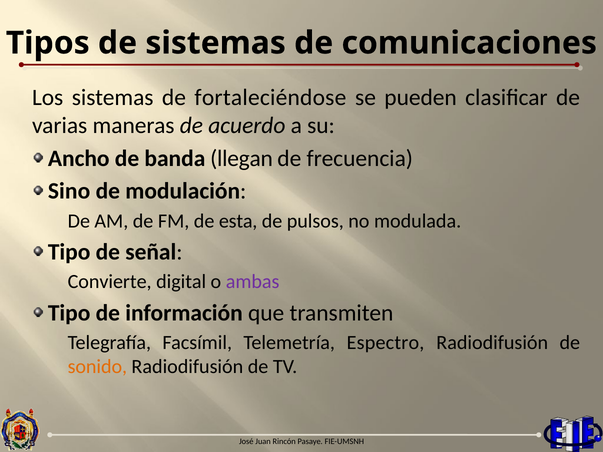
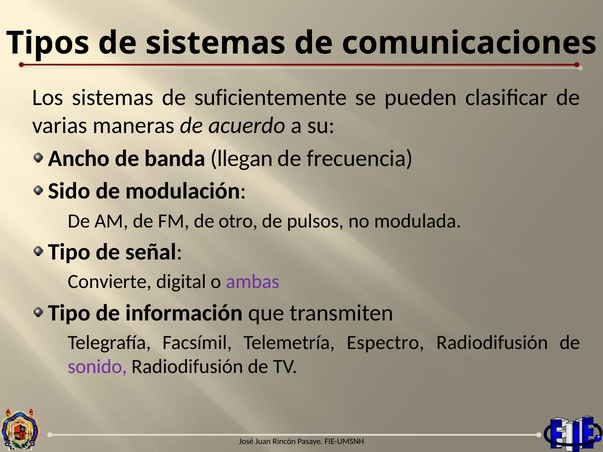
fortaleciéndose: fortaleciéndose -> suficientemente (271, 98)
Sino: Sino -> Sido (69, 191)
esta: esta -> otro (238, 221)
sonido colour: orange -> purple (97, 367)
